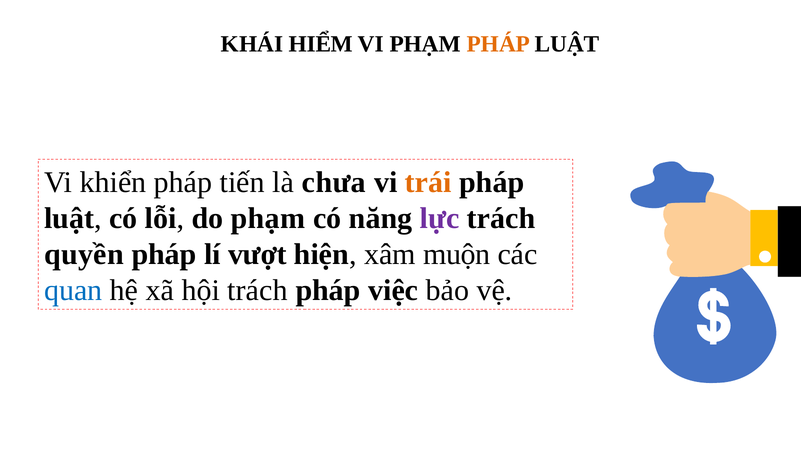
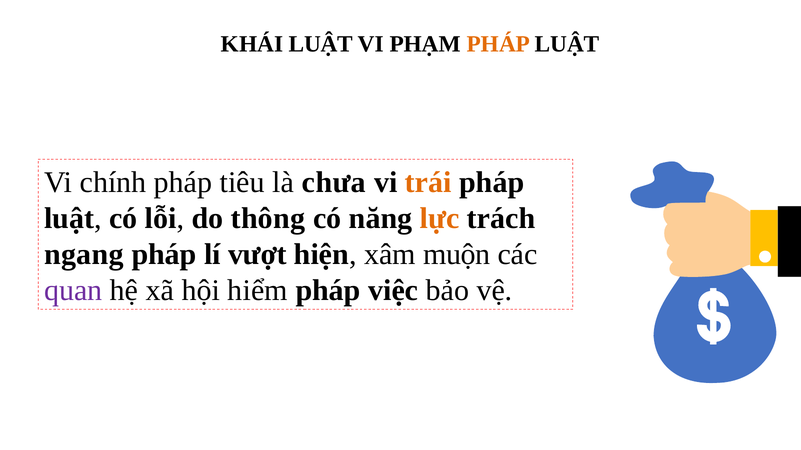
KHÁI HIỂM: HIỂM -> LUẬT (321, 44)
khiển: khiển -> chính (113, 183)
tiến: tiến -> tiêu (242, 183)
do phạm: phạm -> thông (268, 219)
lực colour: purple -> orange (440, 219)
quyền: quyền -> ngang (84, 255)
quan colour: blue -> purple (73, 291)
hội trách: trách -> hiểm (258, 291)
